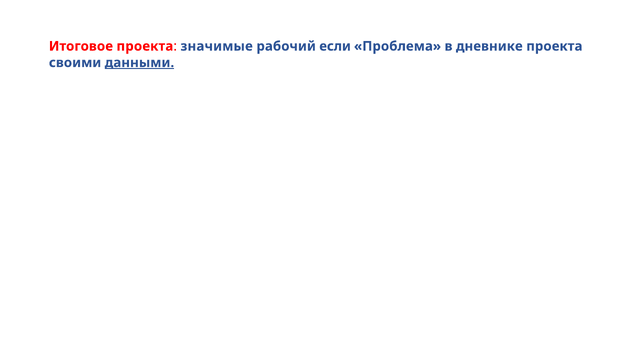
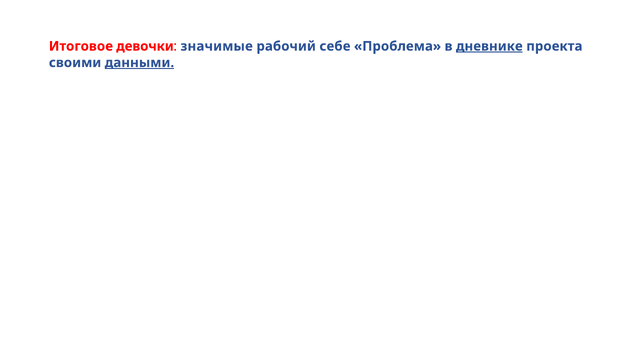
Итоговое проекта: проекта -> девочки (145, 46)
если: если -> себе (335, 46)
дневнике underline: none -> present (489, 46)
